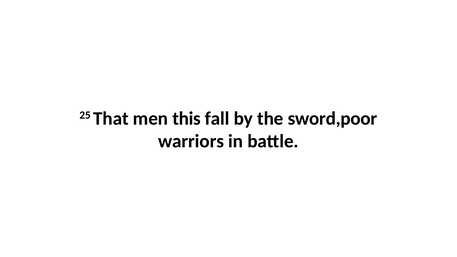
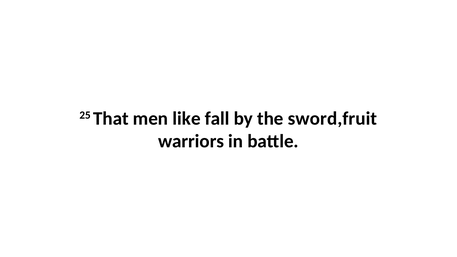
this: this -> like (187, 118)
sword,poor: sword,poor -> sword,fruit (332, 118)
